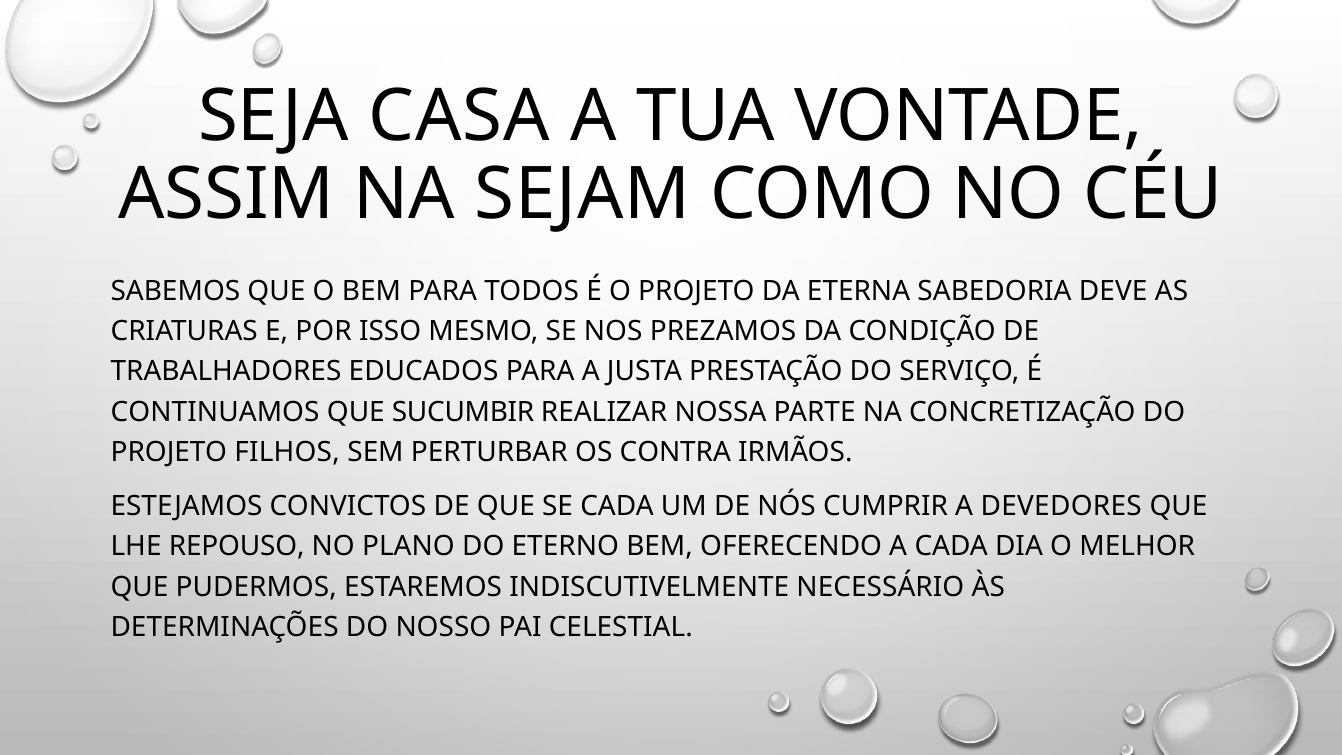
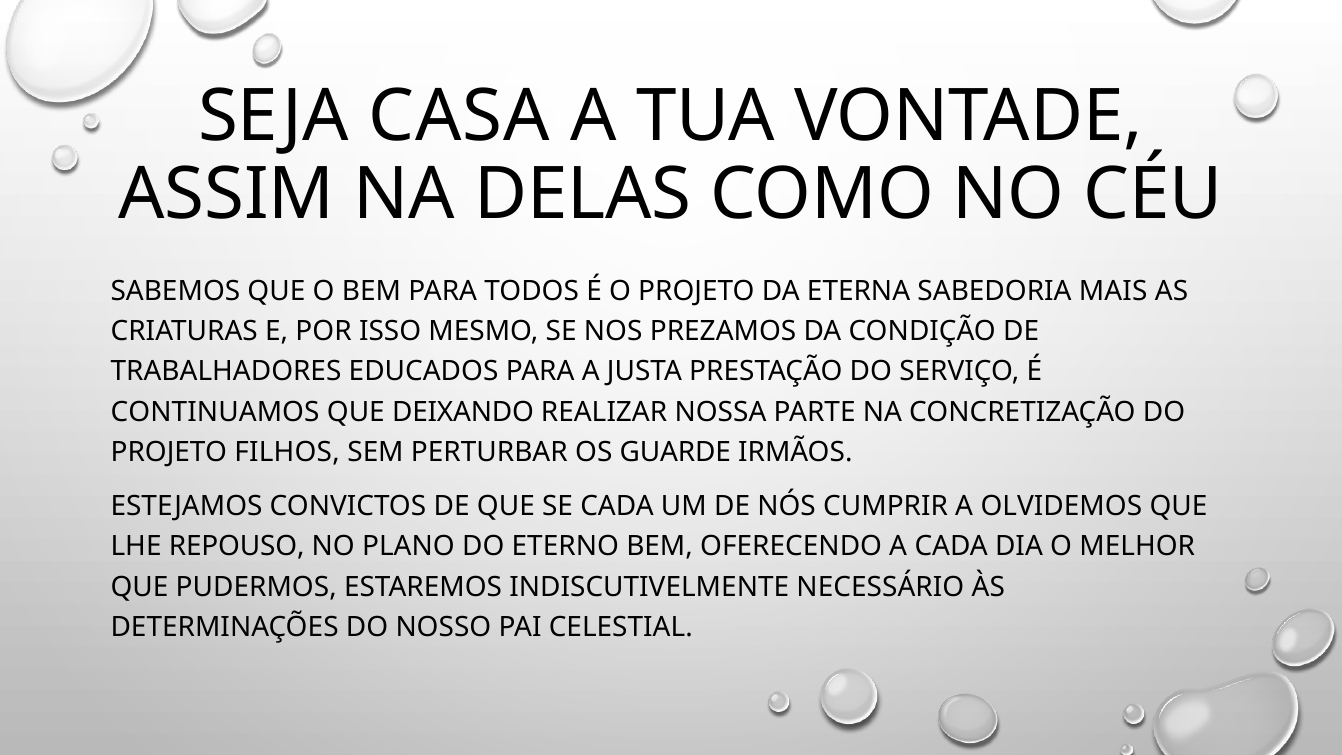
SEJAM: SEJAM -> DELAS (583, 195)
DEVE: DEVE -> MAIS (1113, 291)
SUCUMBIR: SUCUMBIR -> DEIXANDO (463, 412)
CONTRA: CONTRA -> GUARDE (675, 452)
DEVEDORES: DEVEDORES -> OLVIDEMOS (1061, 506)
